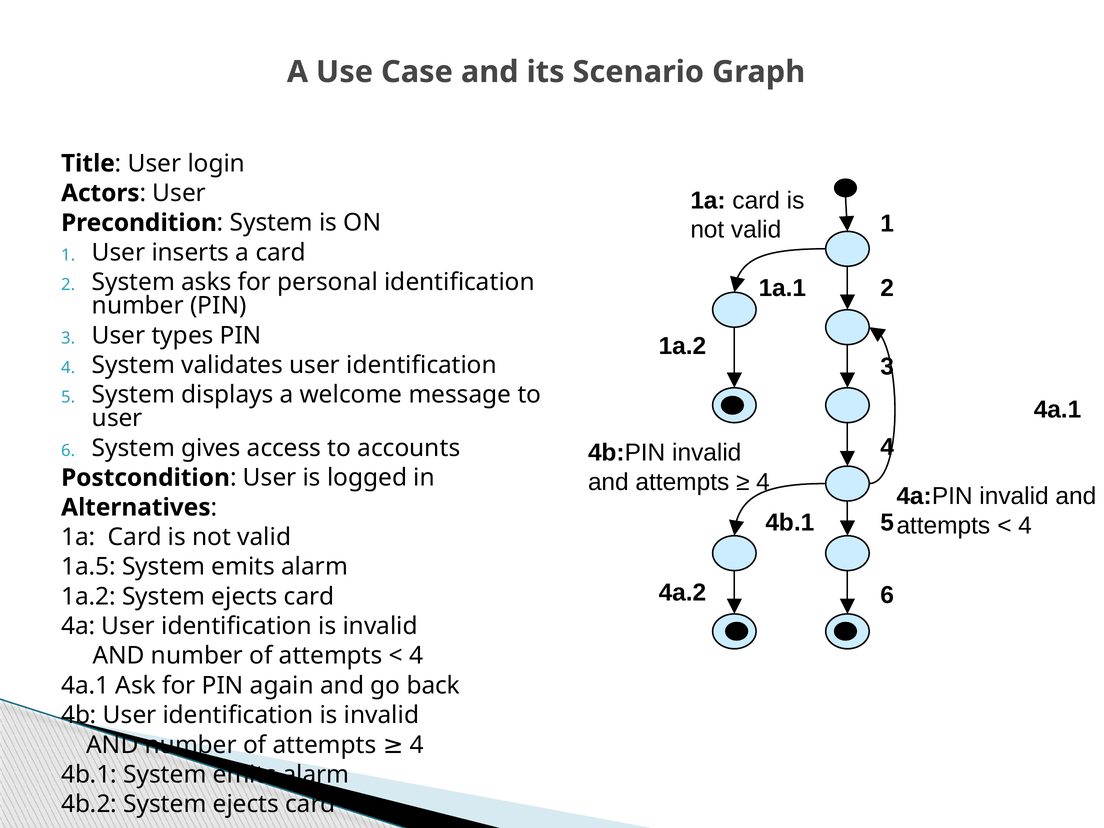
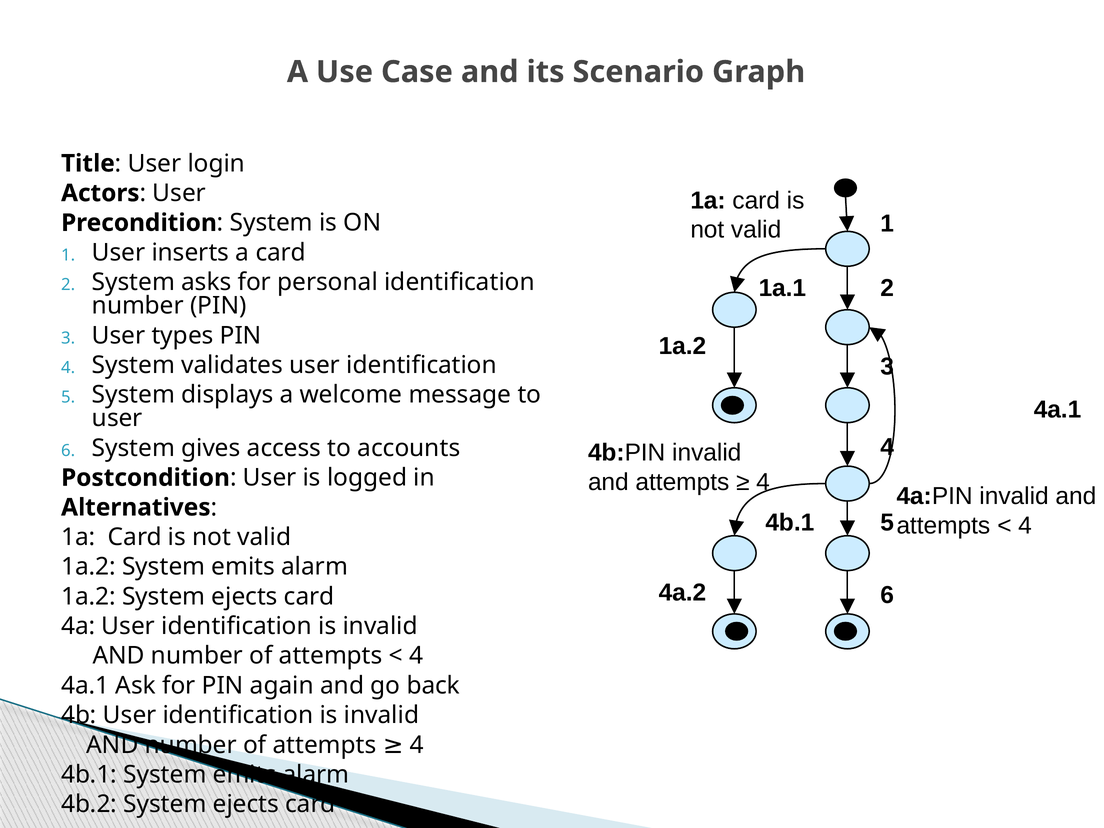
1a.5: 1a.5 -> 1a.2 (88, 567)
